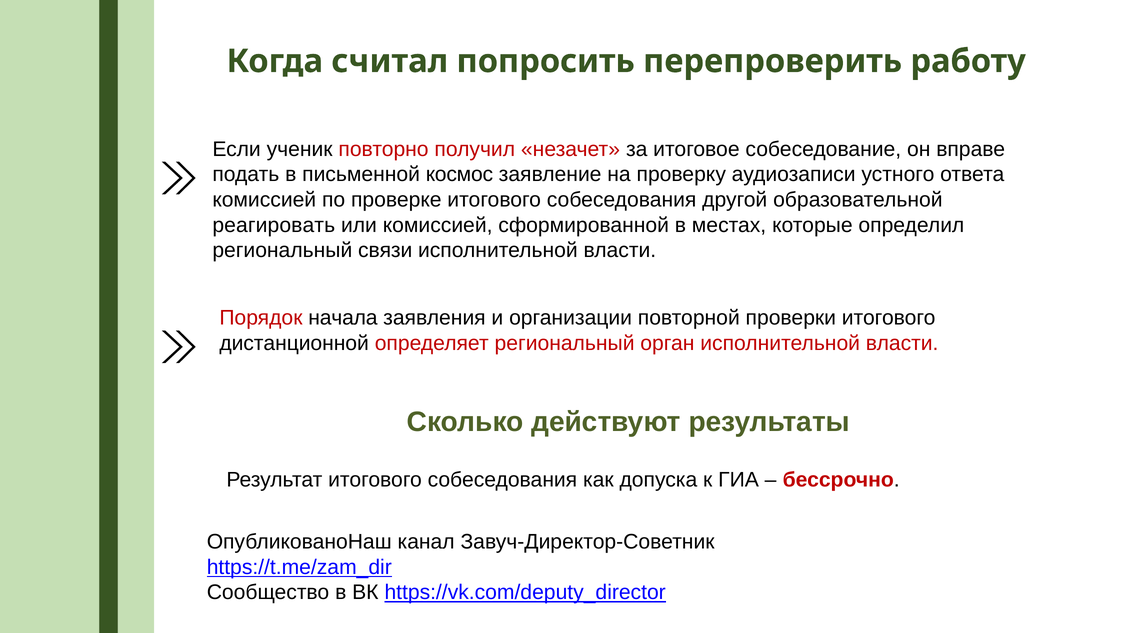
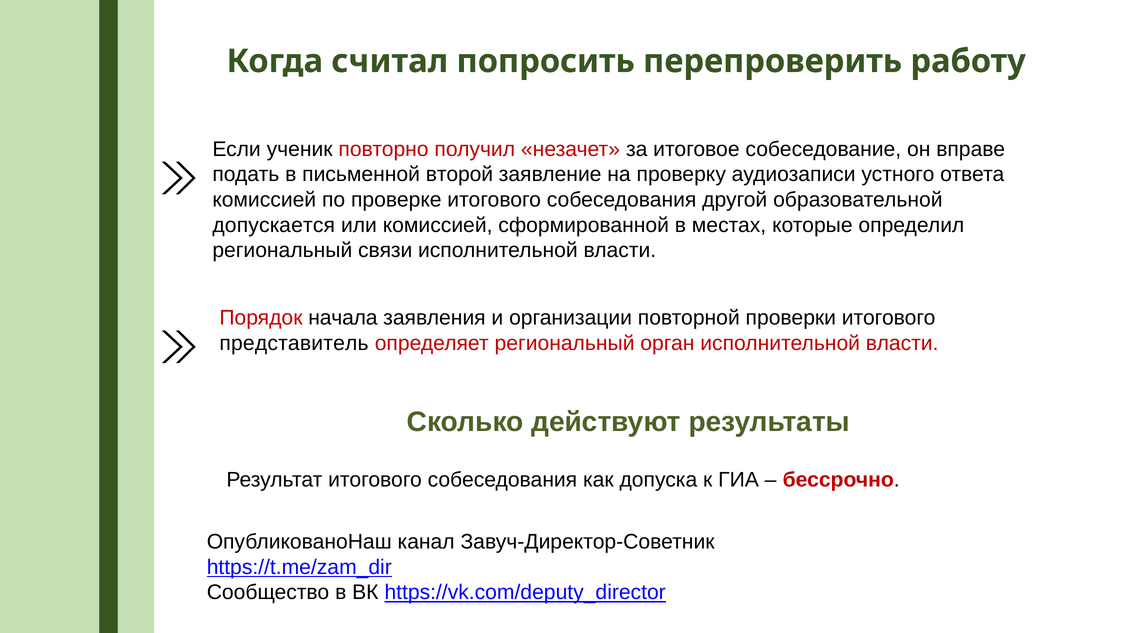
космос: космос -> второй (459, 174)
реагировать: реагировать -> допускается (274, 225)
дистанционной: дистанционной -> представитель (294, 343)
